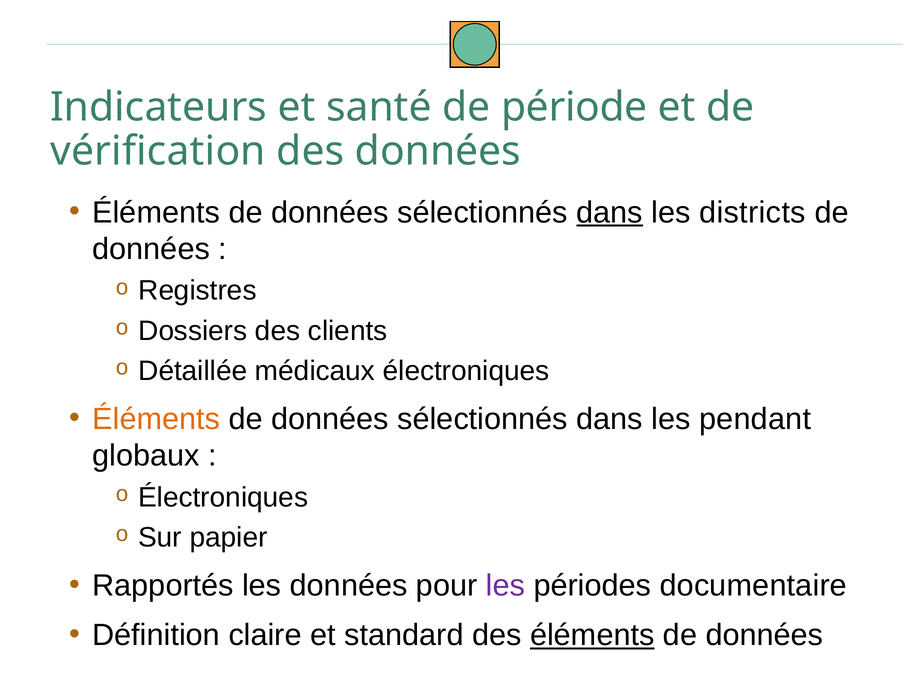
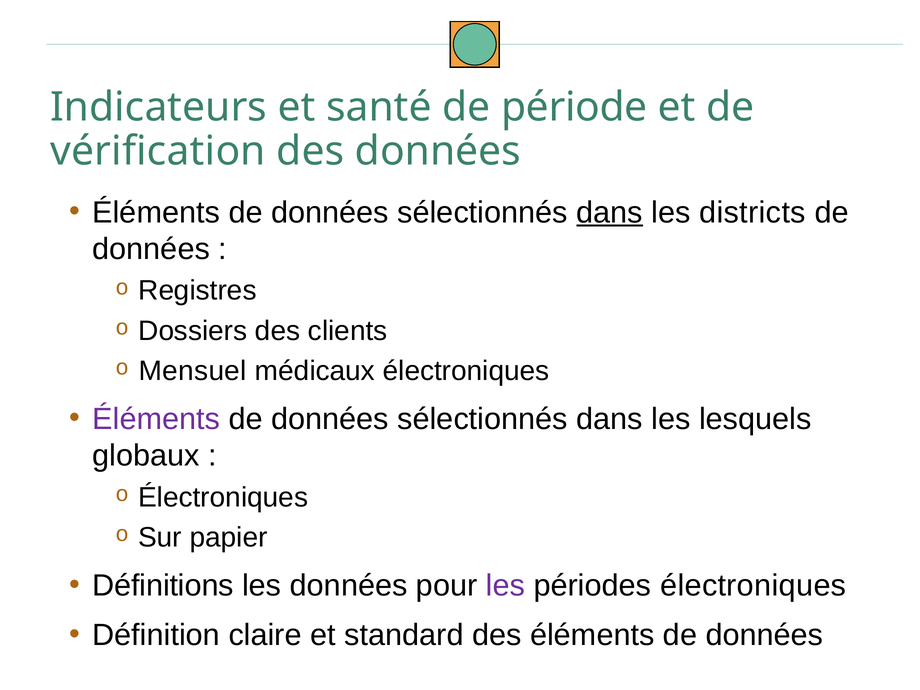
Détaillée: Détaillée -> Mensuel (193, 371)
Éléments colour: orange -> purple (156, 419)
pendant: pendant -> lesquels (755, 419)
Rapportés: Rapportés -> Définitions (163, 586)
périodes documentaire: documentaire -> électroniques (753, 586)
éléments underline: present -> none (592, 635)
